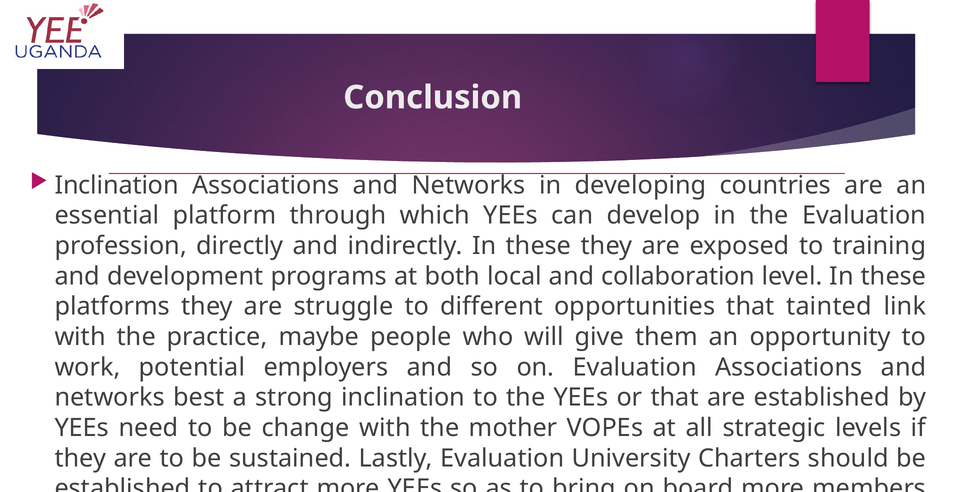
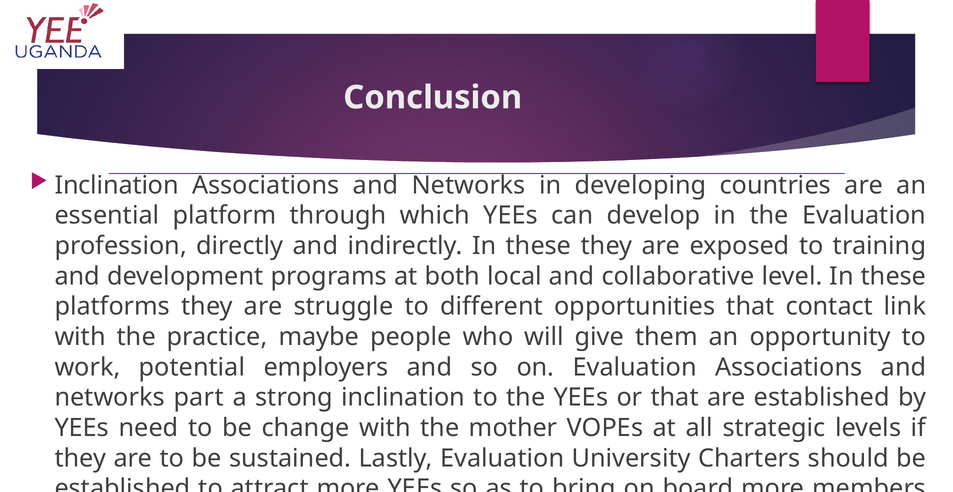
collaboration: collaboration -> collaborative (678, 276)
tainted: tainted -> contact (829, 307)
best: best -> part (199, 398)
